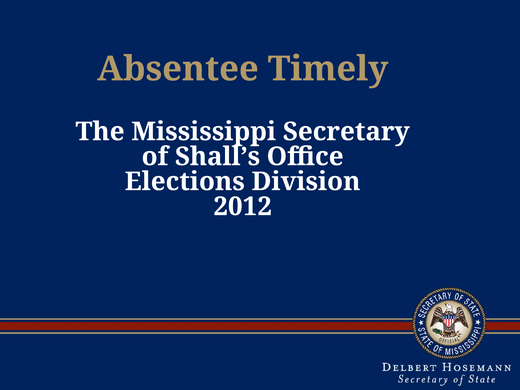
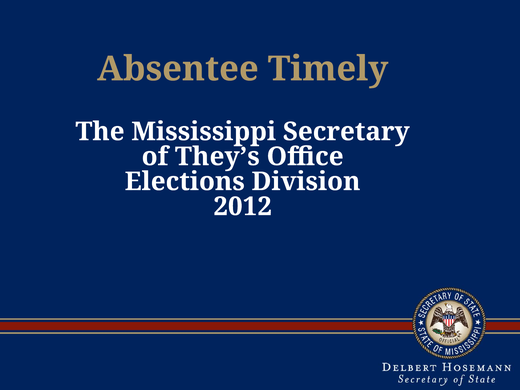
Shall’s: Shall’s -> They’s (217, 157)
